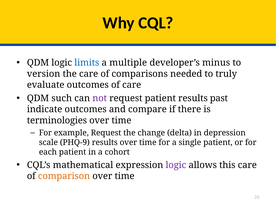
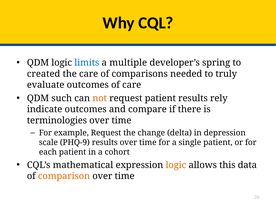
minus: minus -> spring (216, 63)
version: version -> created (44, 74)
not colour: purple -> orange (100, 98)
past: past -> rely (219, 98)
logic colour: purple -> orange (176, 165)
this care: care -> data (247, 165)
